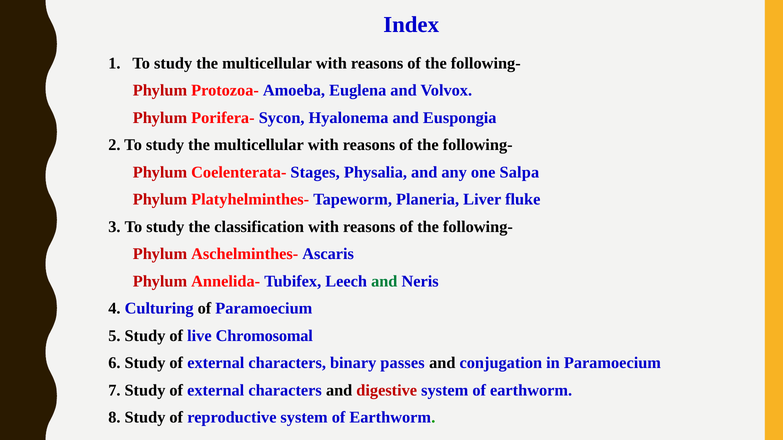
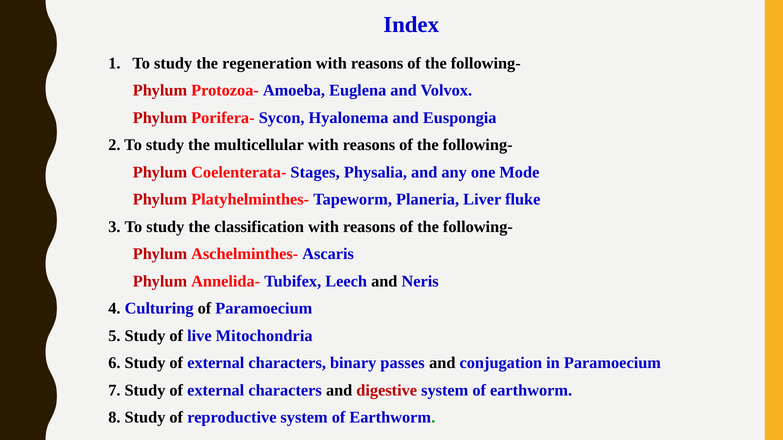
multicellular: multicellular -> regeneration (267, 63)
Salpa: Salpa -> Mode (519, 172)
and colour: green -> black (384, 282)
Chromosomal: Chromosomal -> Mitochondria (264, 336)
